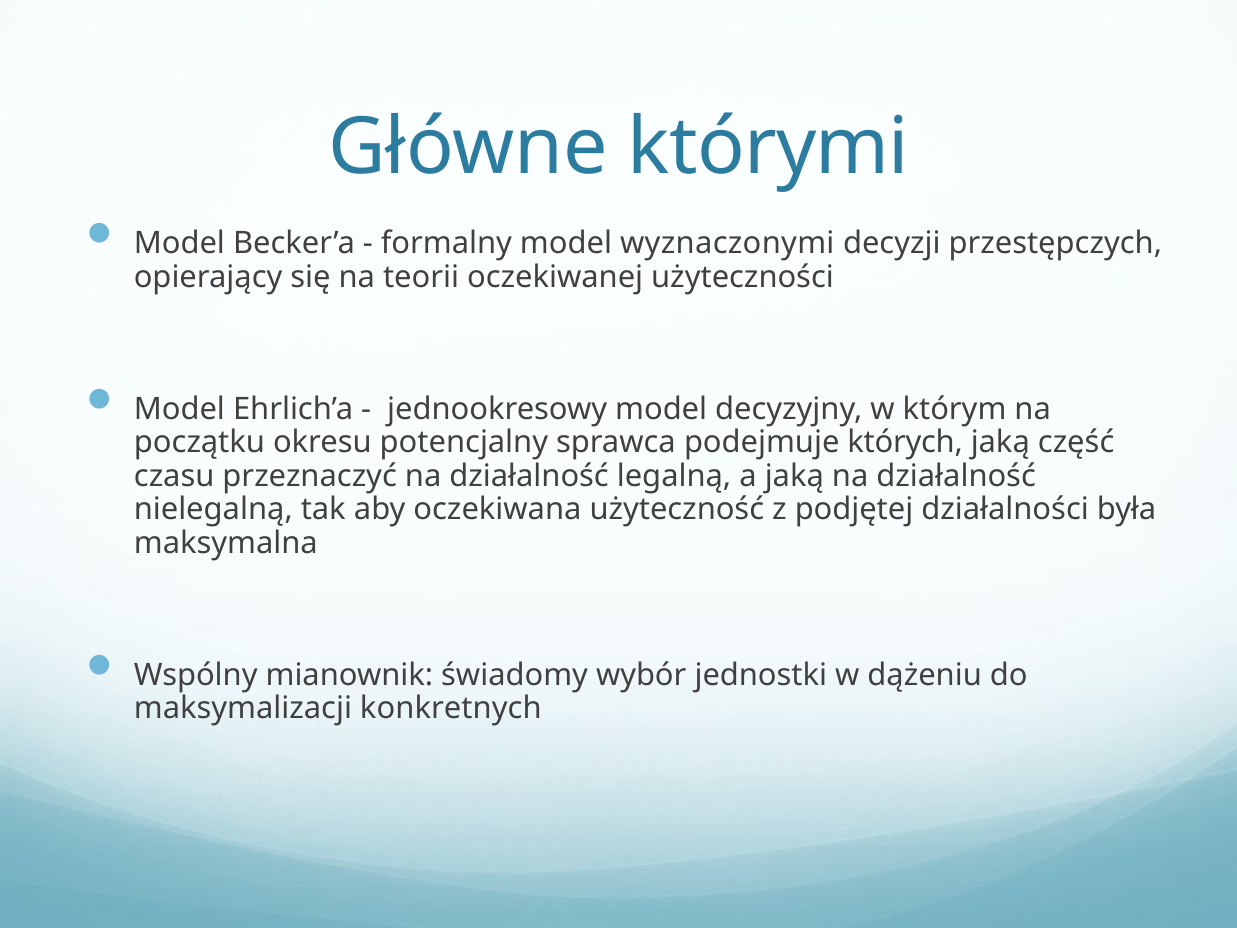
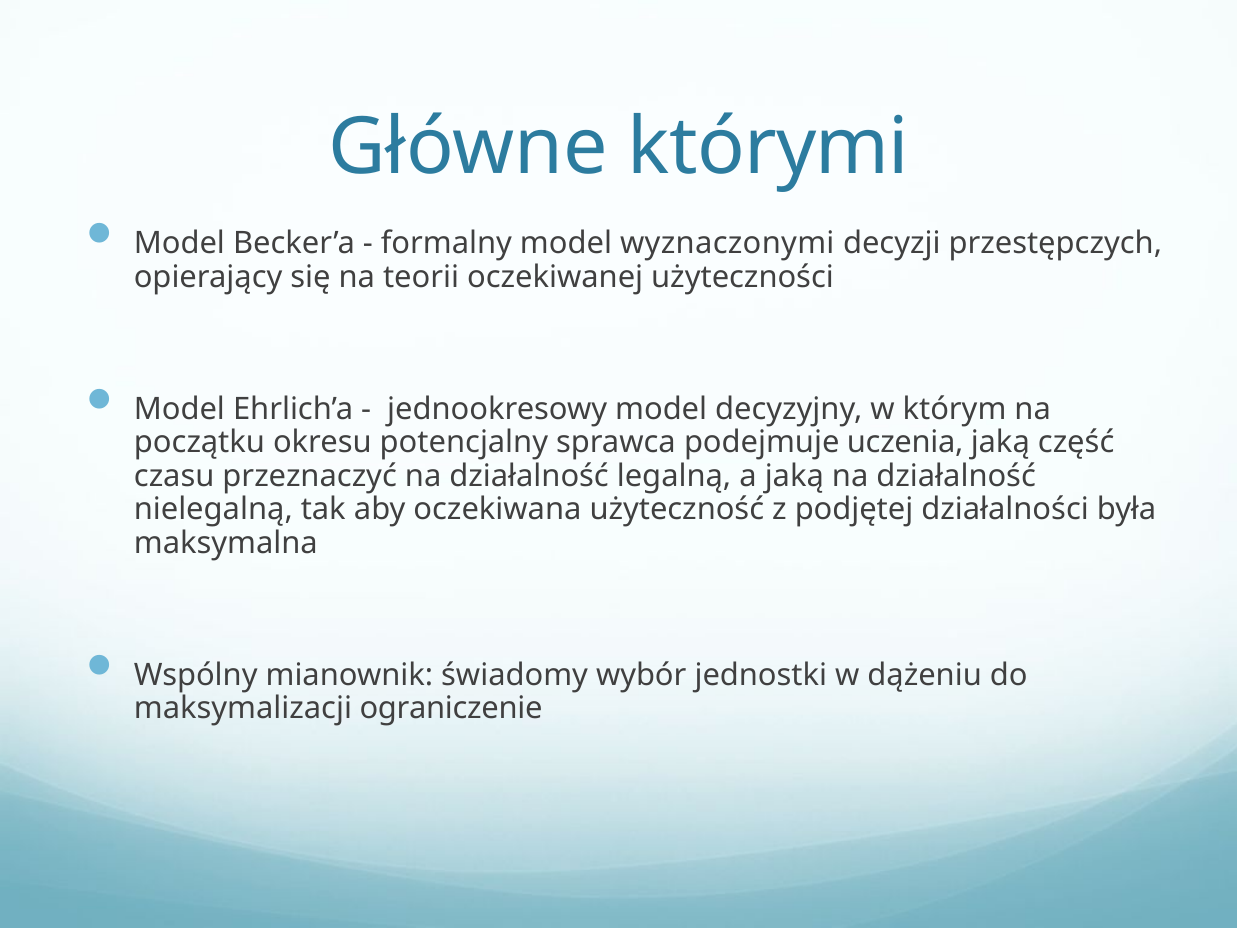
których: których -> uczenia (905, 443)
konkretnych: konkretnych -> ograniczenie (451, 709)
